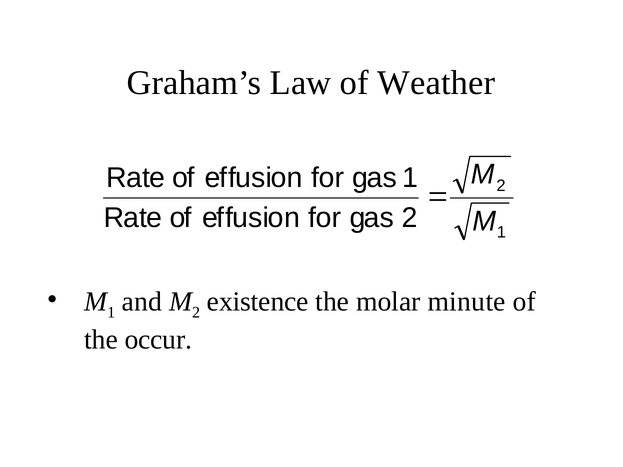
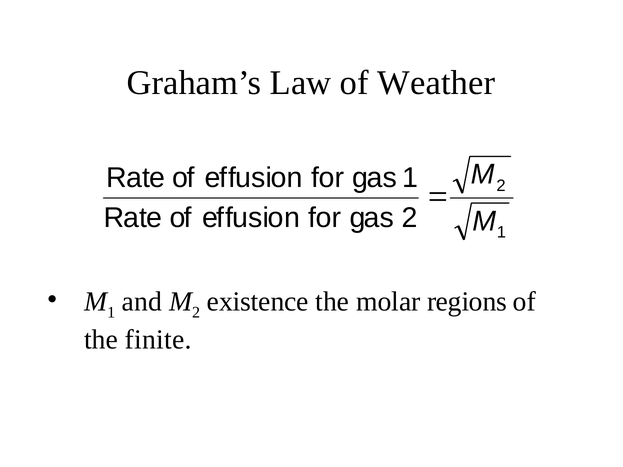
minute: minute -> regions (467, 302)
occur: occur -> finite (158, 340)
